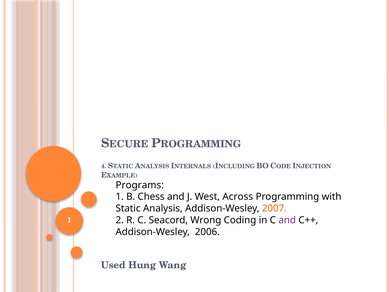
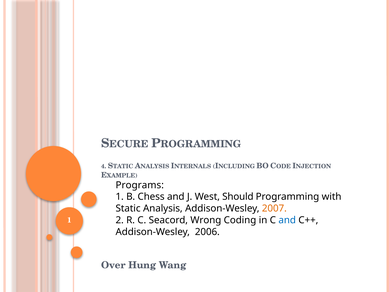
Across: Across -> Should (238, 197)
and colour: purple -> blue (287, 220)
Used: Used -> Over (113, 265)
